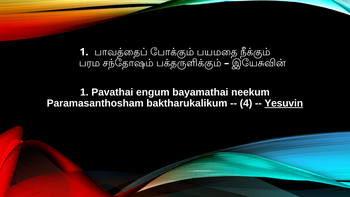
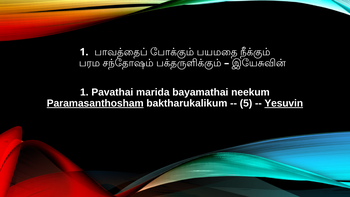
engum: engum -> marida (153, 92)
Paramasanthosham underline: none -> present (95, 103)
4: 4 -> 5 (246, 103)
